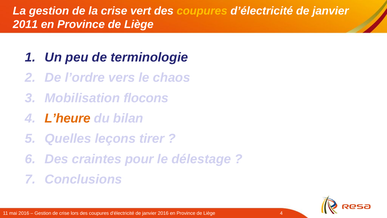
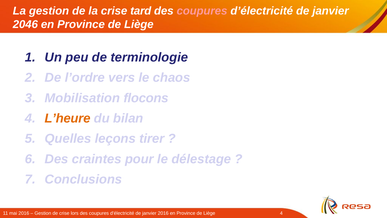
vert: vert -> tard (141, 11)
coupures colour: yellow -> pink (202, 11)
2011: 2011 -> 2046 (25, 24)
